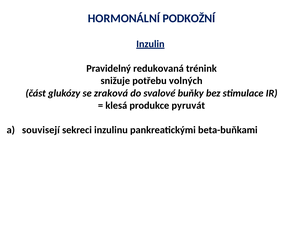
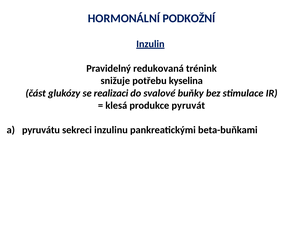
volných: volných -> kyselina (186, 81)
zraková: zraková -> realizaci (111, 93)
souvisejí: souvisejí -> pyruvátu (41, 130)
